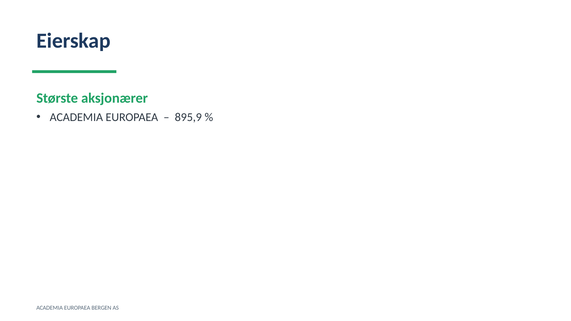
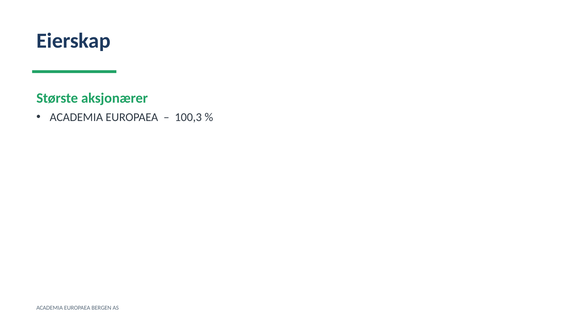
895,9: 895,9 -> 100,3 (188, 117)
